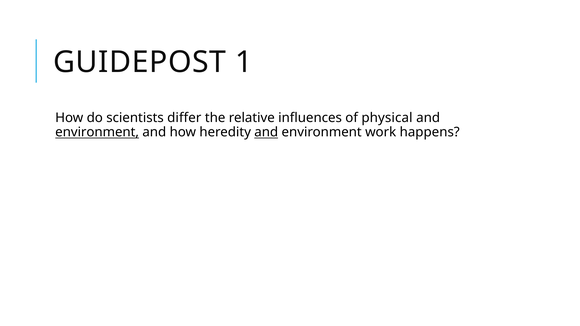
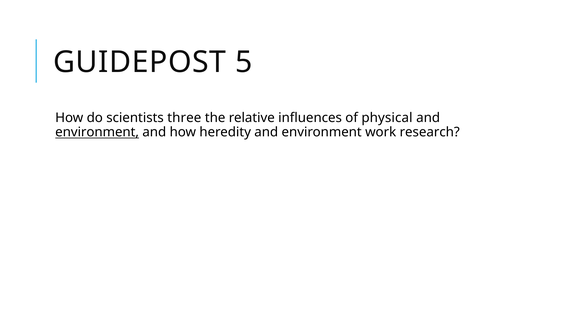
1: 1 -> 5 (244, 62)
differ: differ -> three (184, 118)
and underline: present -> none (266, 132)
happens: happens -> research (430, 132)
